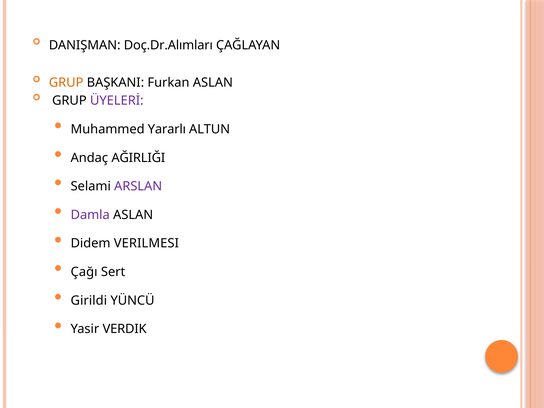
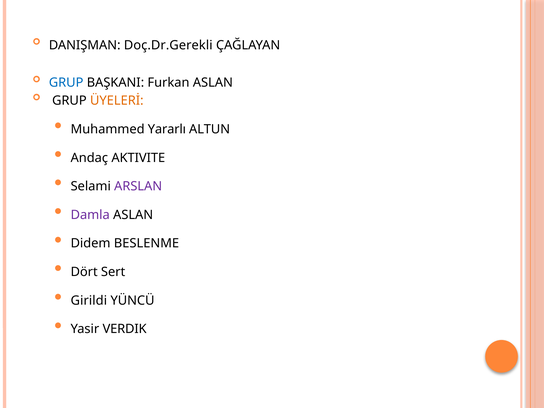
Doç.Dr.Alımları: Doç.Dr.Alımları -> Doç.Dr.Gerekli (168, 45)
GRUP colour: orange -> blue (66, 83)
ÜYELERİ colour: purple -> orange (117, 101)
AĞIRLIĞI: AĞIRLIĞI -> AKTIVITE (138, 158)
VERILMESI: VERILMESI -> BESLENME (146, 243)
Çağı: Çağı -> Dört (84, 272)
